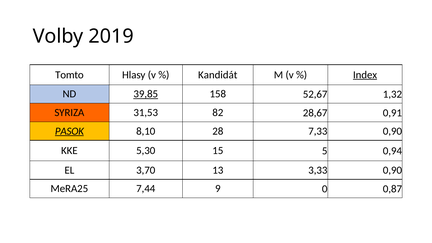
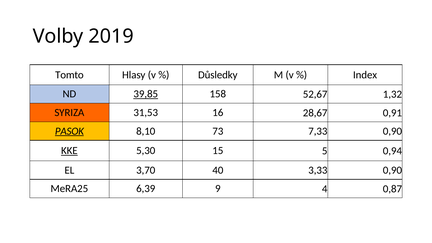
Kandidát: Kandidát -> Důsledky (218, 75)
Index underline: present -> none (365, 75)
82: 82 -> 16 (218, 113)
28: 28 -> 73 (218, 131)
KKE underline: none -> present (69, 151)
13: 13 -> 40 (218, 170)
7,44: 7,44 -> 6,39 (146, 189)
0: 0 -> 4 (325, 189)
